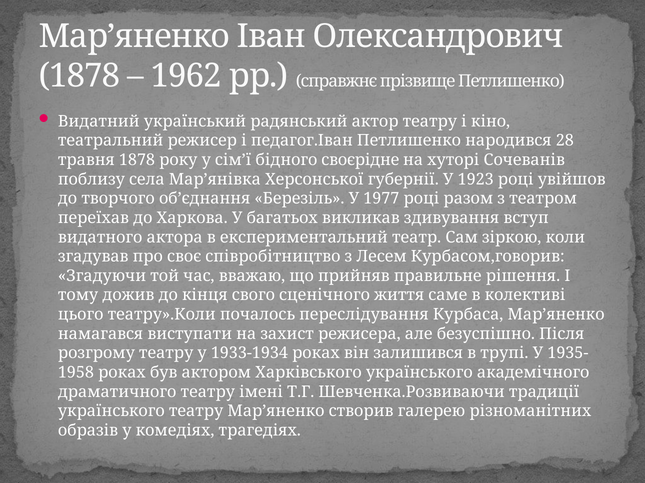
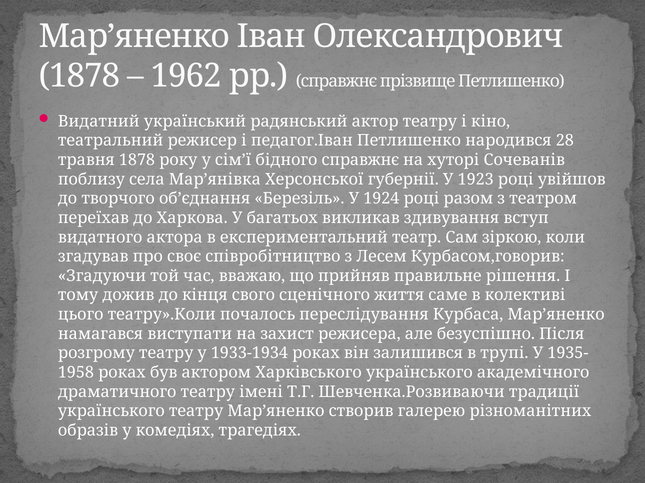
бідного своєрідне: своєрідне -> справжнє (360, 160)
1977: 1977 -> 1924 (381, 199)
